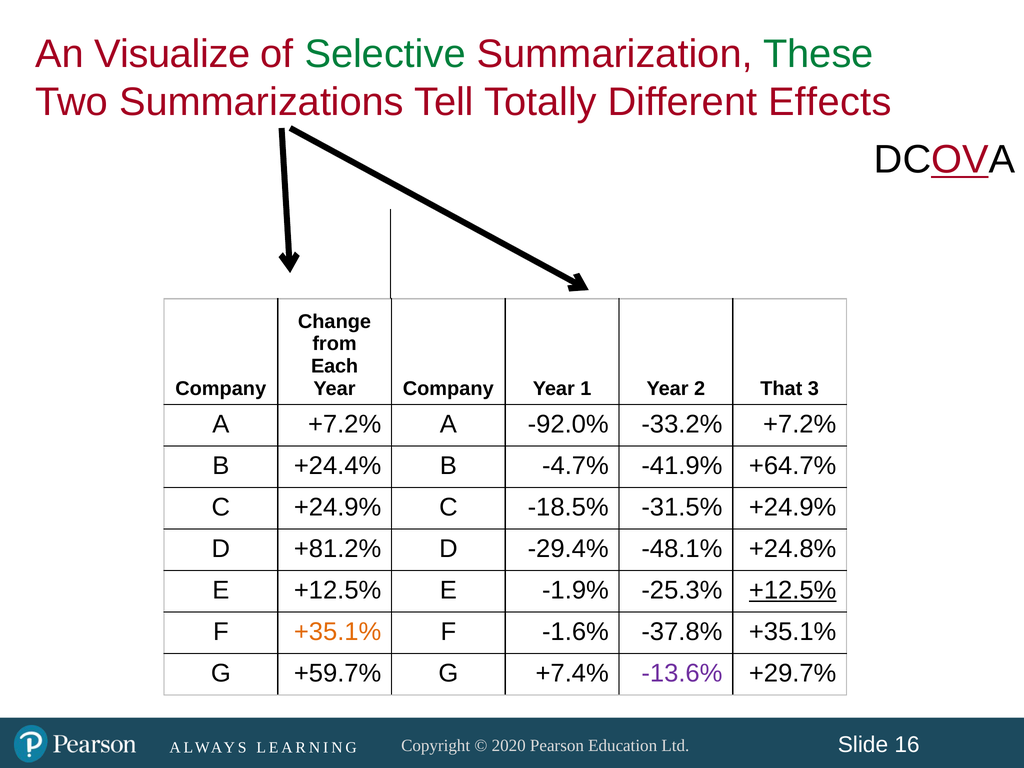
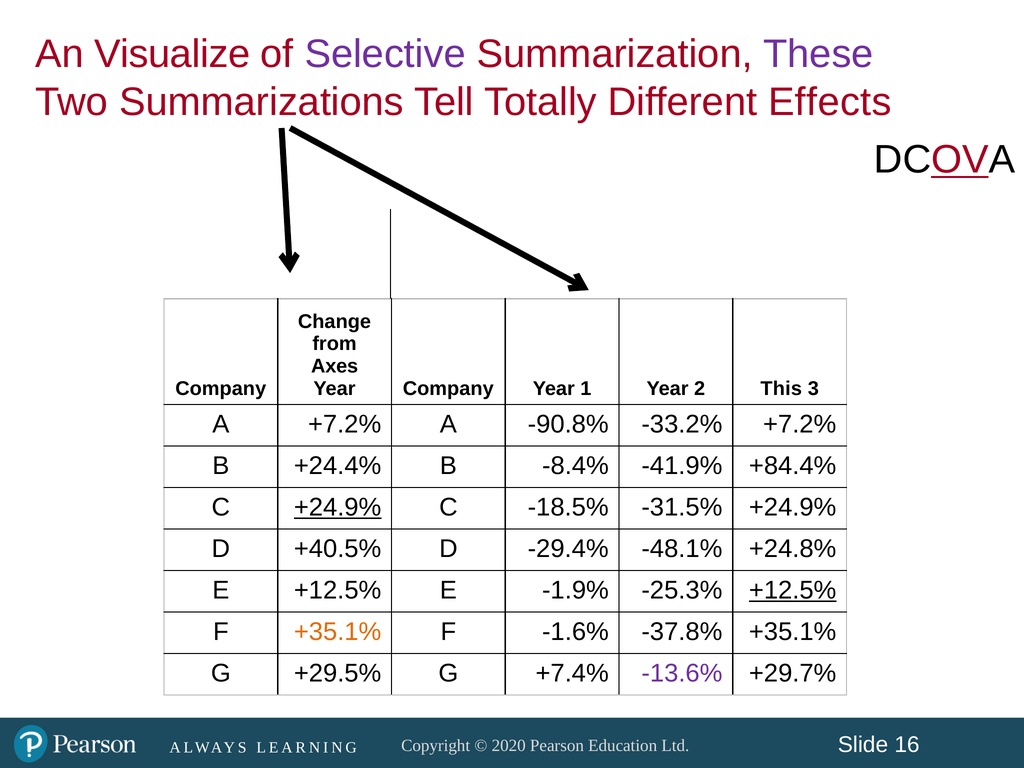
Selective colour: green -> purple (385, 54)
These colour: green -> purple (818, 54)
Each: Each -> Axes (335, 366)
That: That -> This (781, 389)
-92.0%: -92.0% -> -90.8% (568, 424)
-4.7%: -4.7% -> -8.4% (575, 466)
+64.7%: +64.7% -> +84.4% (793, 466)
+24.9% underline: none -> present (338, 507)
+81.2%: +81.2% -> +40.5% (338, 549)
+59.7%: +59.7% -> +29.5% (338, 673)
